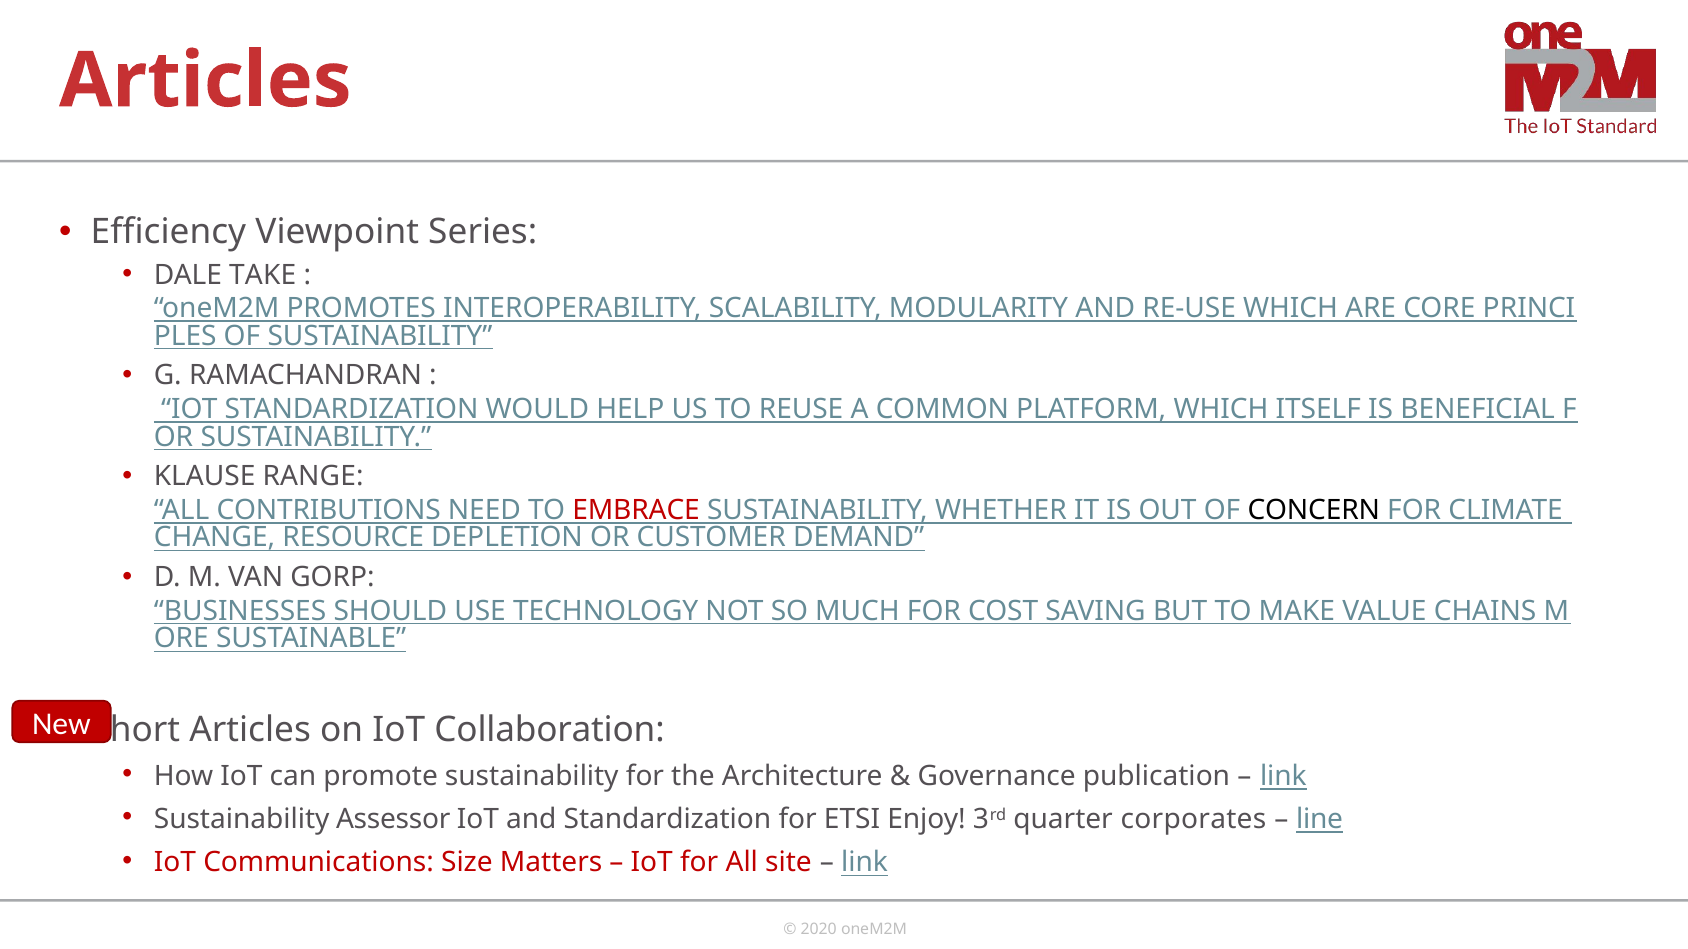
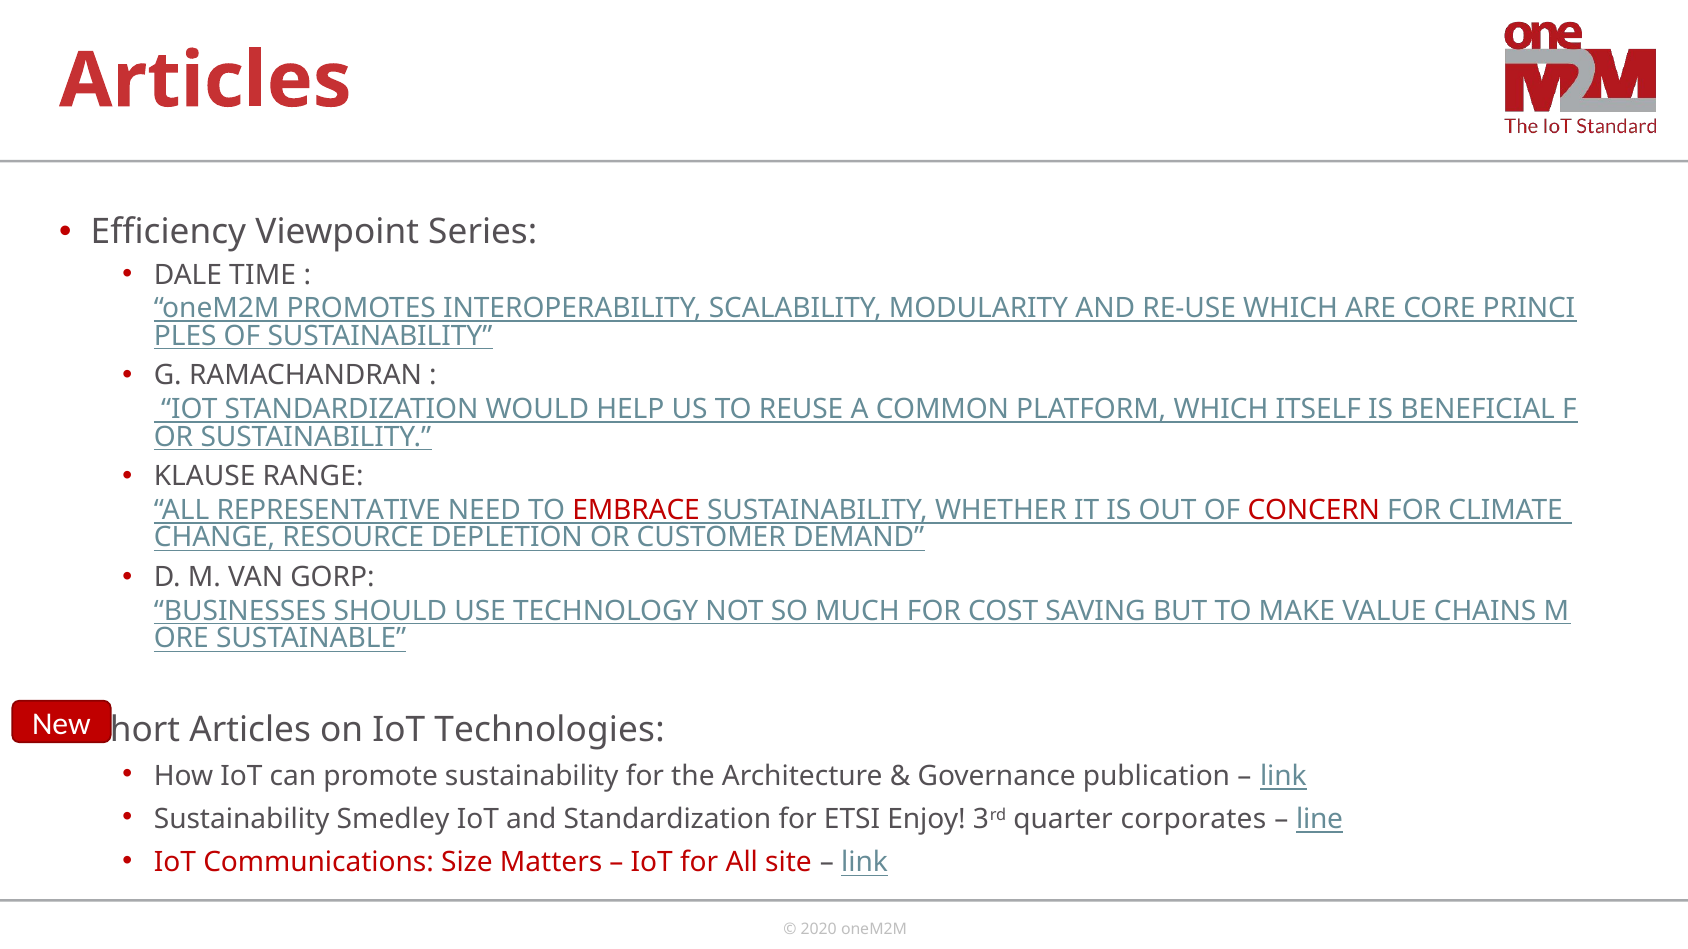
TAKE: TAKE -> TIME (263, 275)
CONTRIBUTIONS: CONTRIBUTIONS -> REPRESENTATIVE (329, 510)
CONCERN colour: black -> red (1314, 510)
Collaboration: Collaboration -> Technologies (545, 730)
Assessor: Assessor -> Smedley (393, 820)
